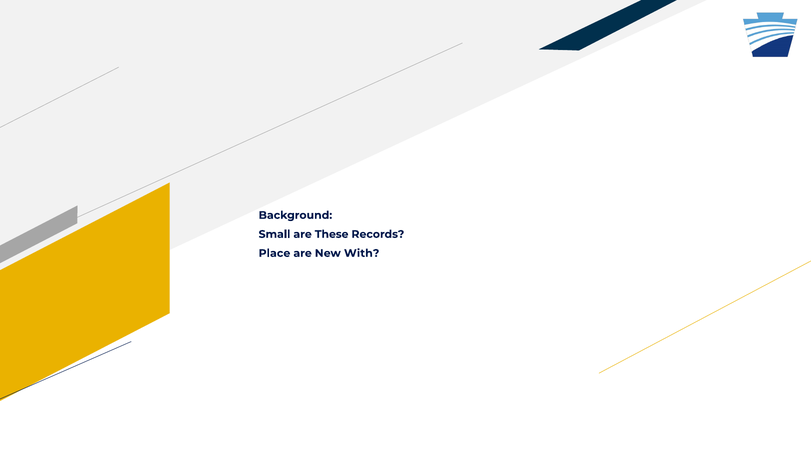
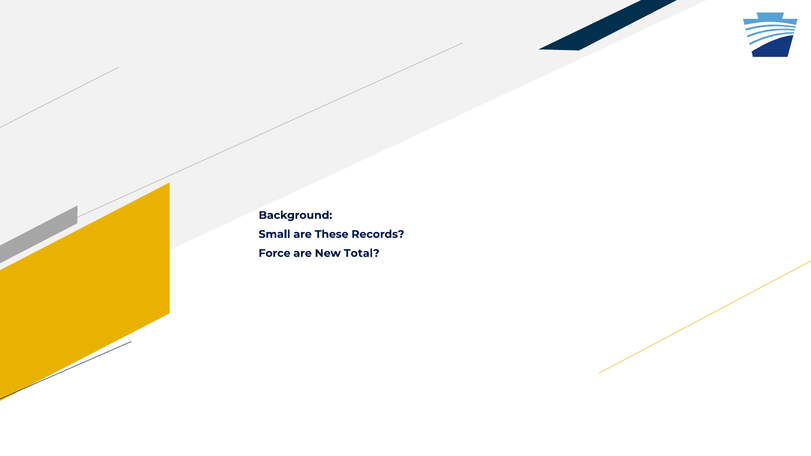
Place: Place -> Force (275, 253)
With: With -> Total (362, 253)
